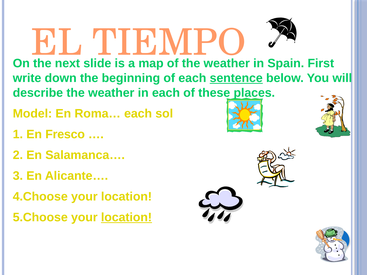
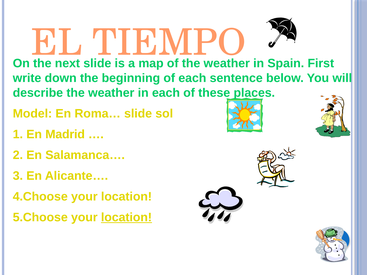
sentence underline: present -> none (236, 78)
Roma… each: each -> slide (138, 114)
Fresco: Fresco -> Madrid (65, 134)
